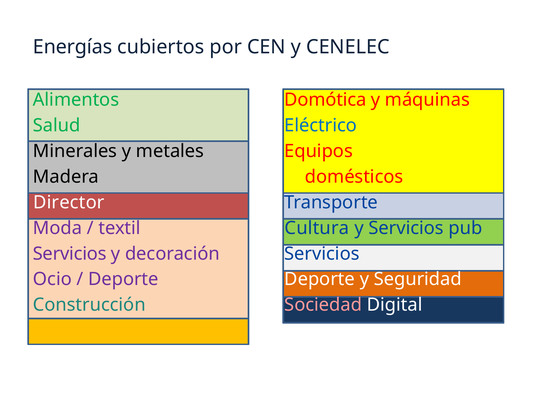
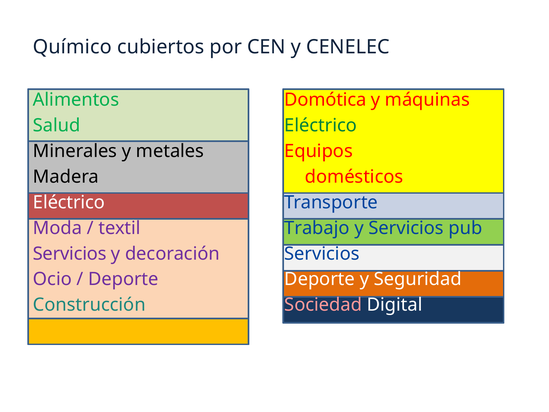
Energías: Energías -> Químico (72, 47)
Eléctrico colour: blue -> green (321, 125)
Director: Director -> Eléctrico (69, 202)
Cultura: Cultura -> Trabajo (317, 228)
